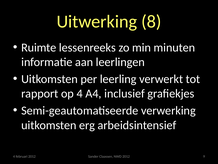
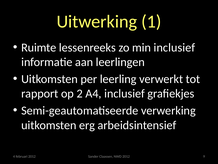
8: 8 -> 1 (151, 21)
min minuten: minuten -> inclusief (174, 47)
op 4: 4 -> 2 (80, 93)
